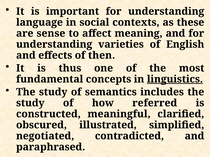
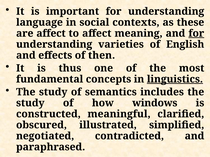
are sense: sense -> affect (51, 33)
for underline: none -> present (196, 33)
referred: referred -> windows (155, 103)
